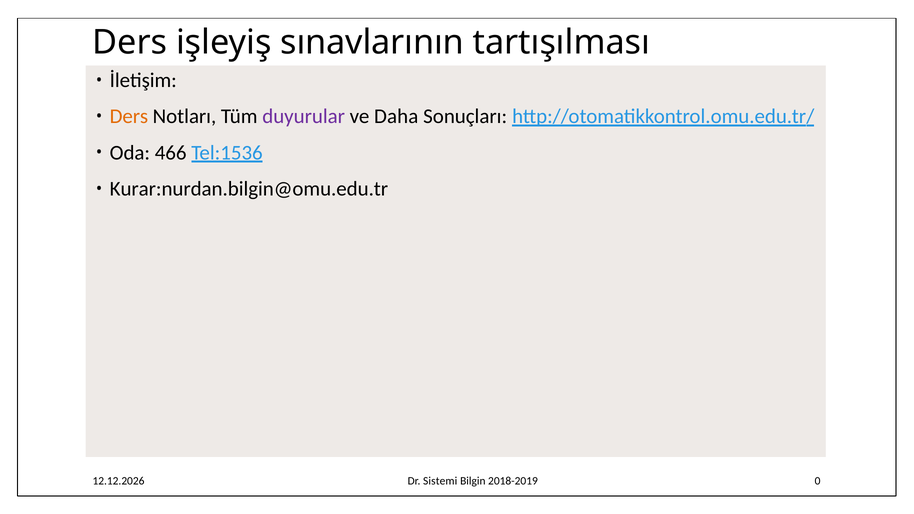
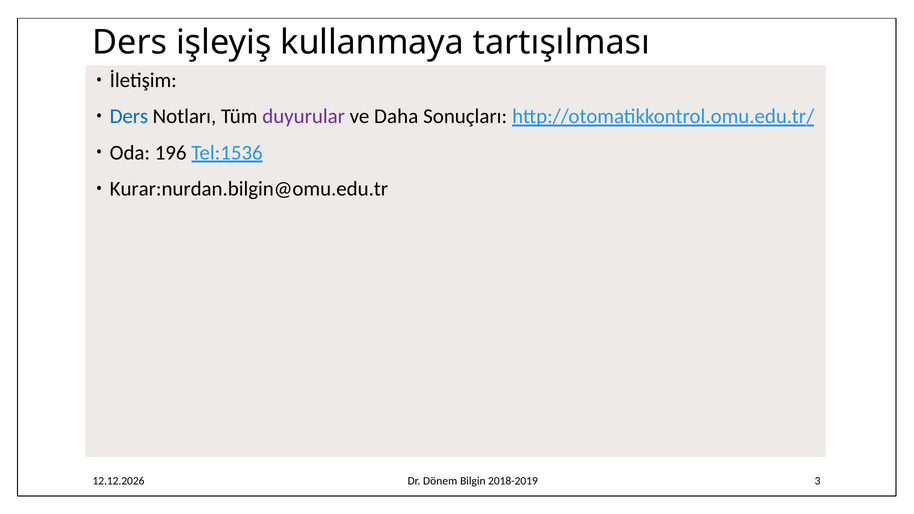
sınavlarının: sınavlarının -> kullanmaya (372, 43)
Ders colour: orange -> blue (129, 116)
466: 466 -> 196 (171, 153)
Sistemi: Sistemi -> Dönem (440, 481)
0: 0 -> 3 (818, 481)
